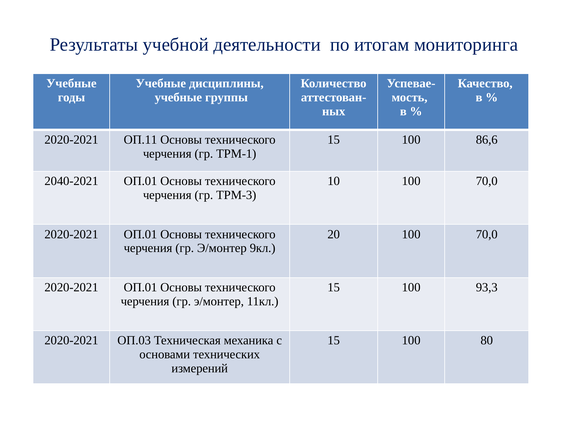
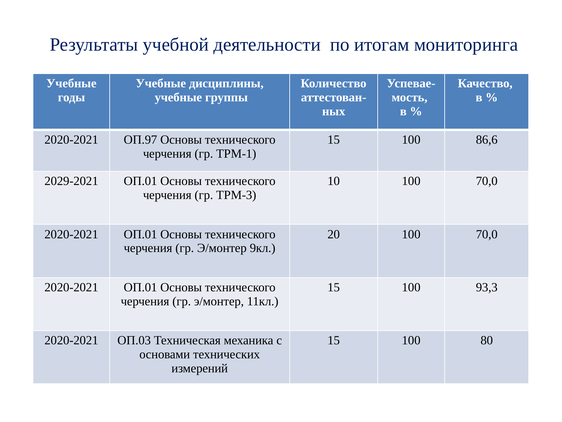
ОП.11: ОП.11 -> ОП.97 (140, 140)
2040-2021: 2040-2021 -> 2029-2021 (71, 181)
